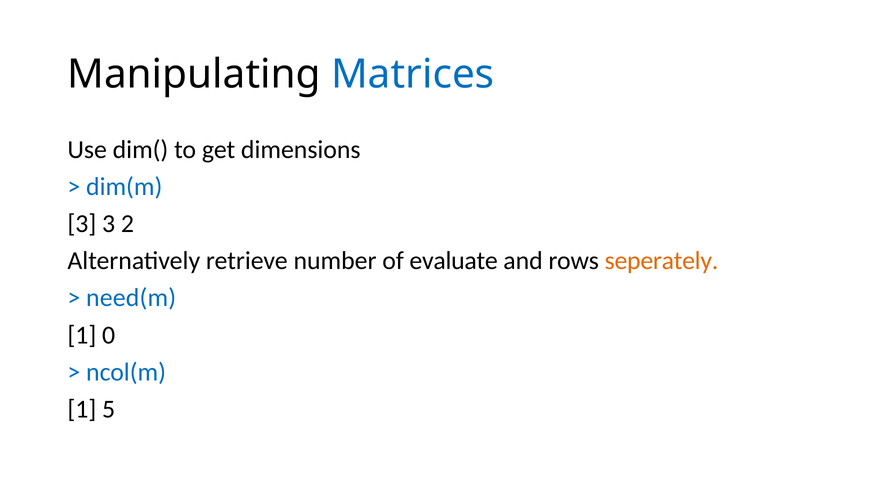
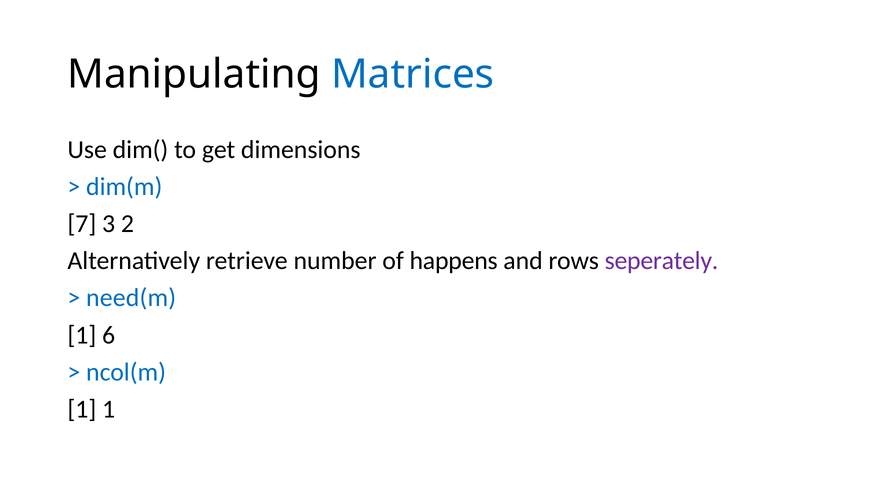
3: 3 -> 7 (82, 224)
evaluate: evaluate -> happens (454, 261)
seperately colour: orange -> purple (662, 261)
0: 0 -> 6 (109, 335)
1 5: 5 -> 1 (109, 409)
